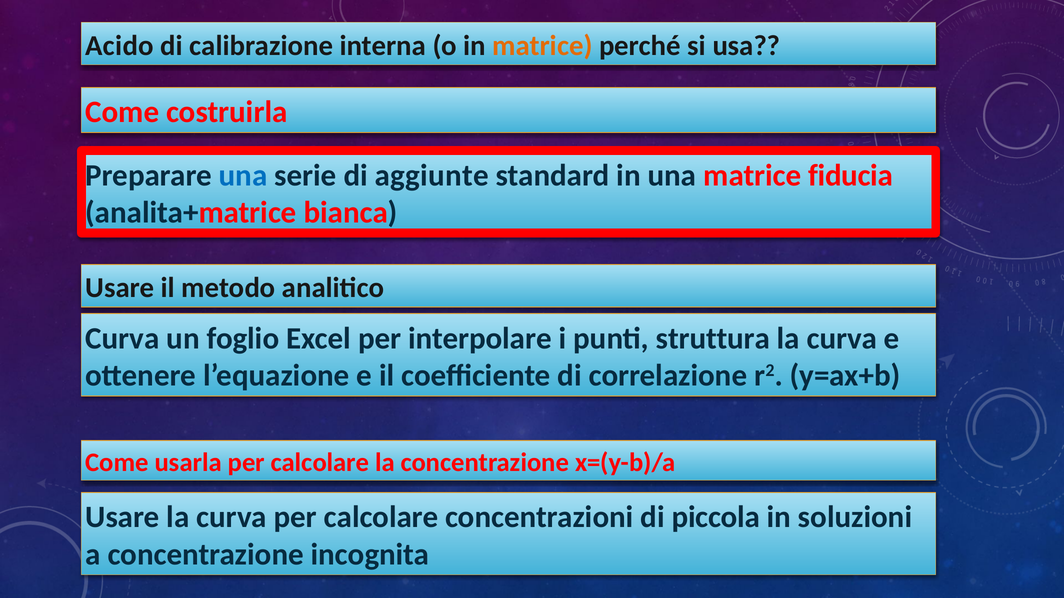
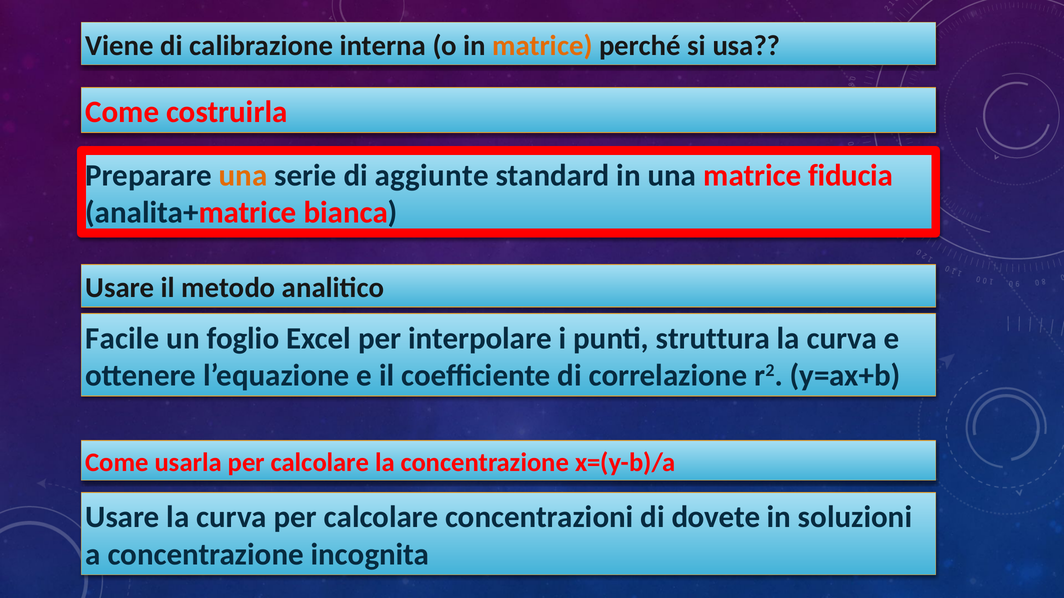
Acido: Acido -> Viene (120, 46)
una colour: blue -> orange (243, 176)
Curva: Curva -> Facile (122, 339)
piccola: piccola -> dovete (716, 518)
